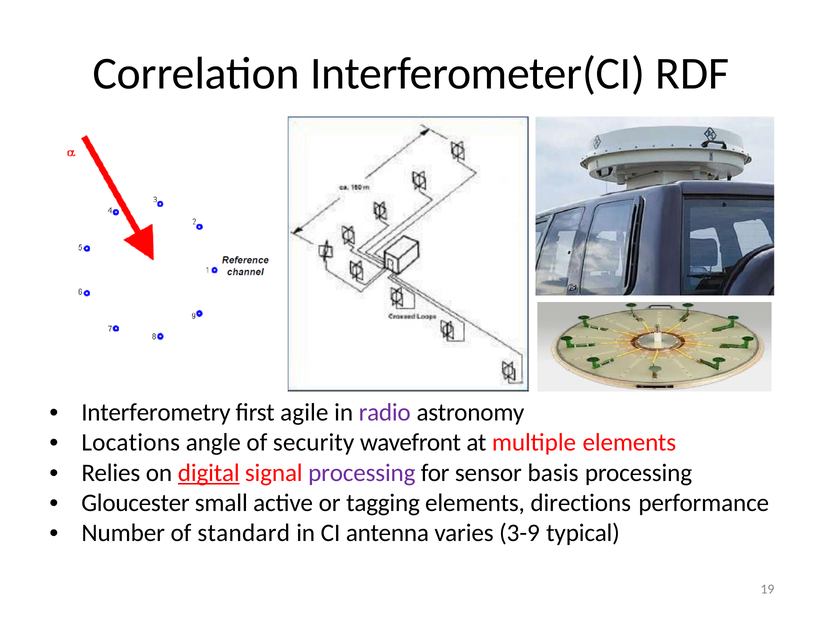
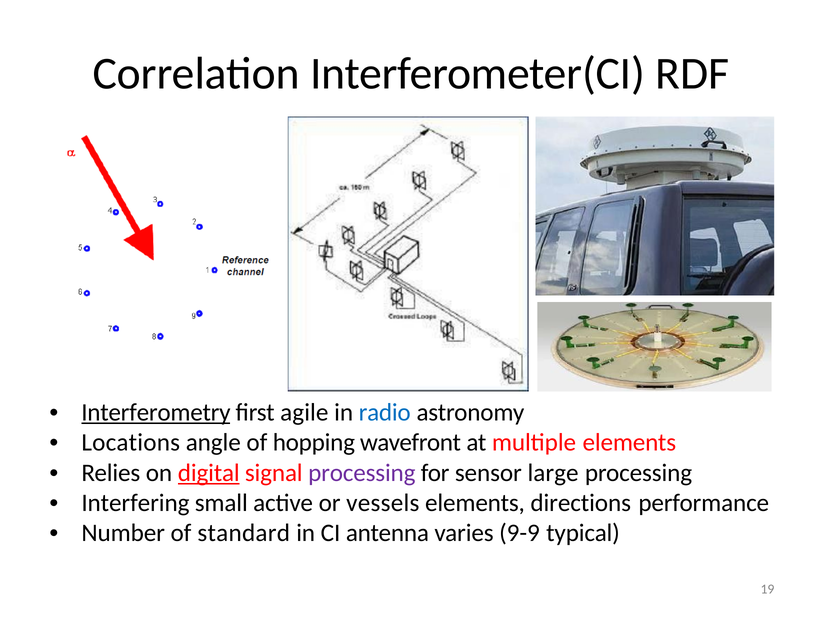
Interferometry underline: none -> present (156, 412)
radio colour: purple -> blue (385, 412)
security: security -> hopping (314, 442)
basis: basis -> large (553, 473)
Gloucester: Gloucester -> Interfering (135, 503)
tagging: tagging -> vessels (383, 503)
3-9: 3-9 -> 9-9 (519, 533)
